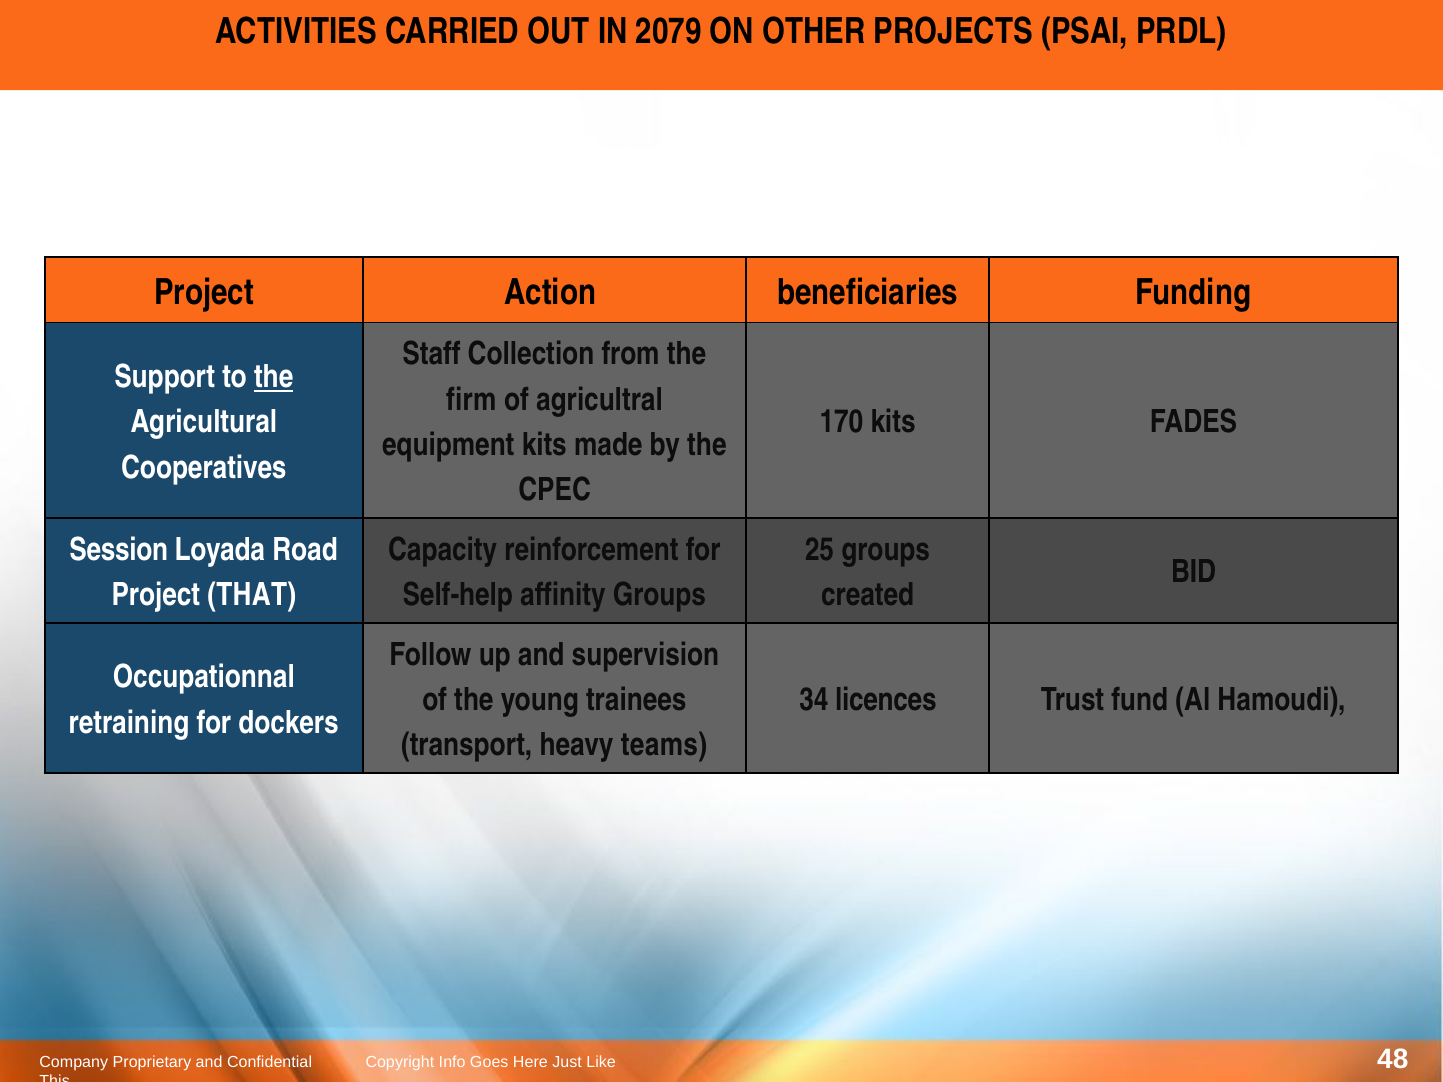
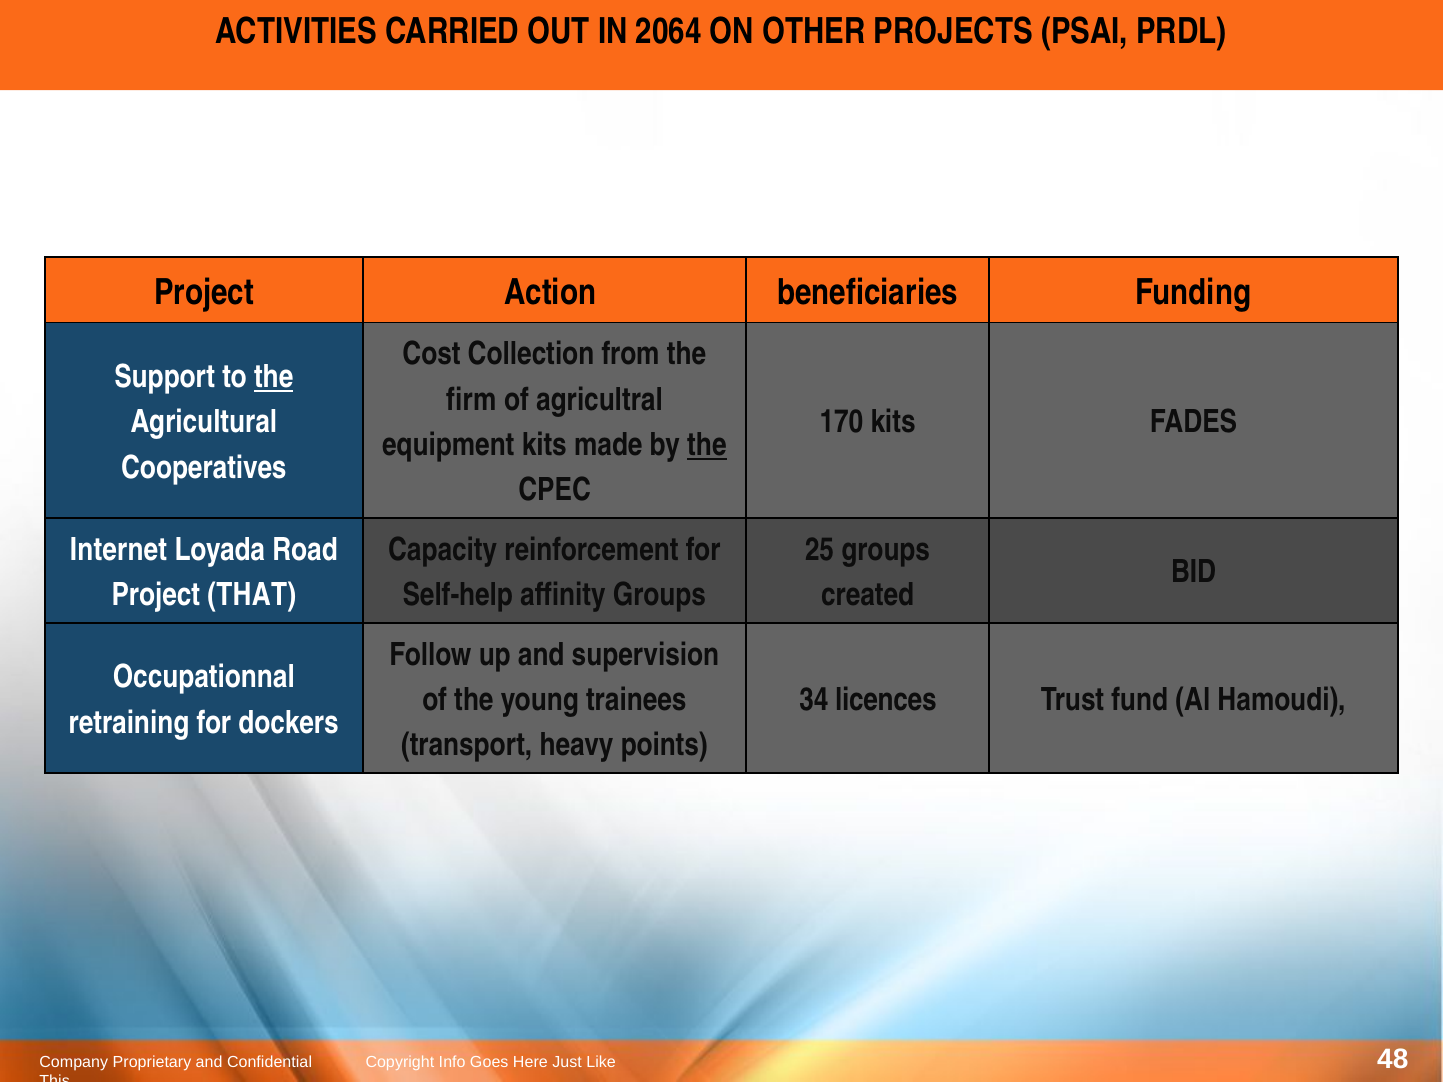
2079: 2079 -> 2064 (669, 31)
Staff: Staff -> Cost (432, 354)
the underline: none -> present (707, 445)
Session: Session -> Internet (119, 550)
teams: teams -> points (664, 745)
